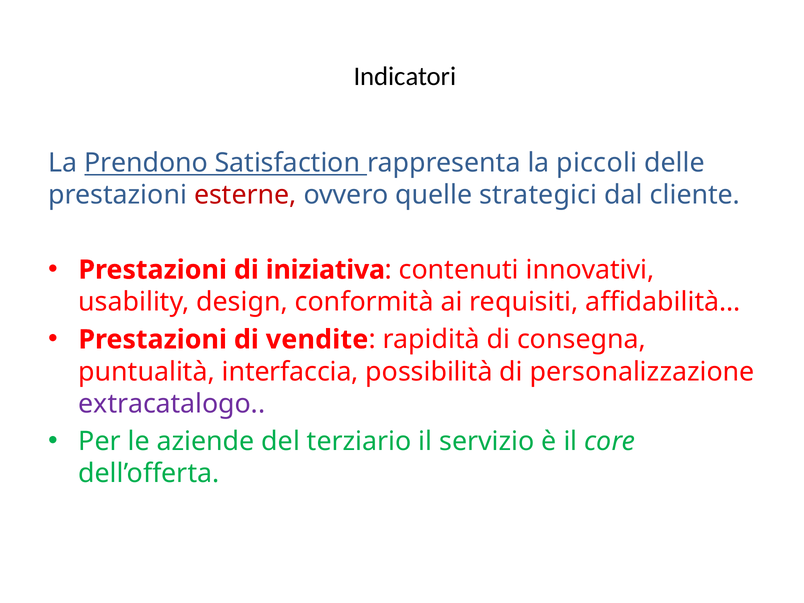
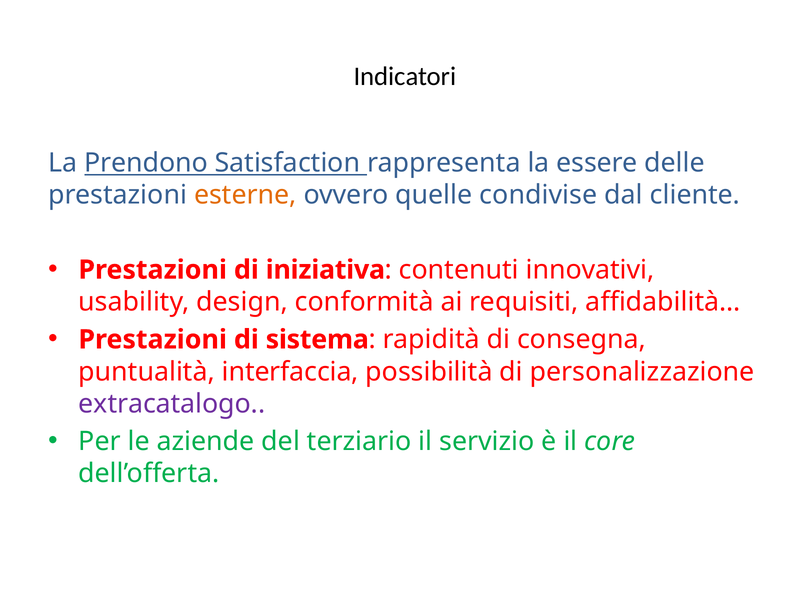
piccoli: piccoli -> essere (597, 163)
esterne colour: red -> orange (245, 195)
strategici: strategici -> condivise (538, 195)
vendite: vendite -> sistema (317, 340)
